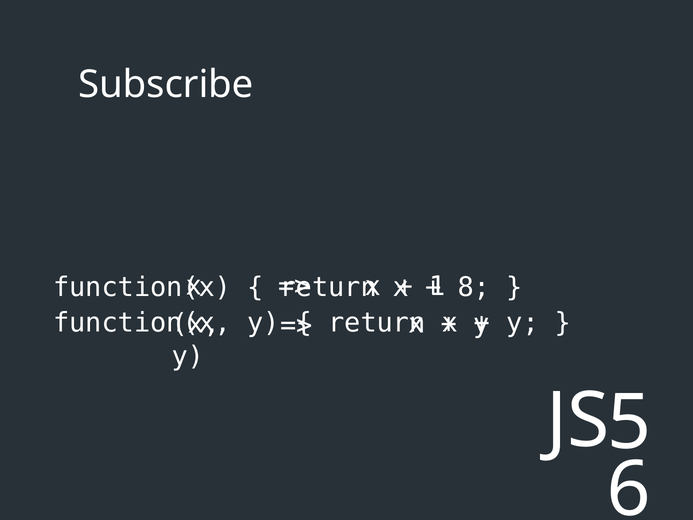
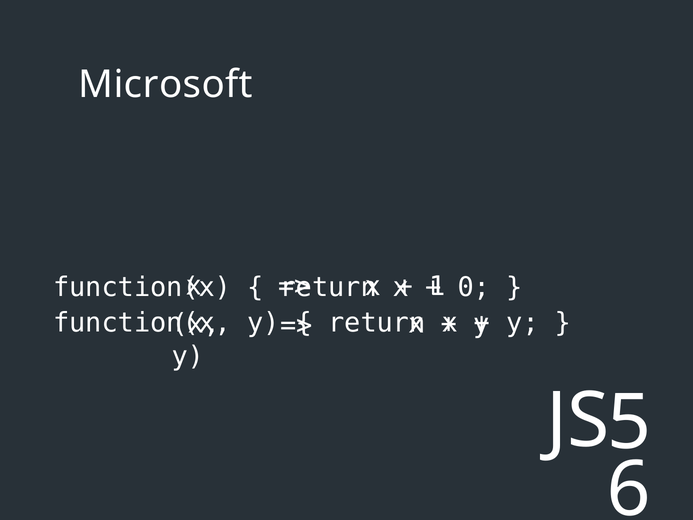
Subscribe: Subscribe -> Microsoft (166, 85)
8: 8 -> 0 (474, 287)
